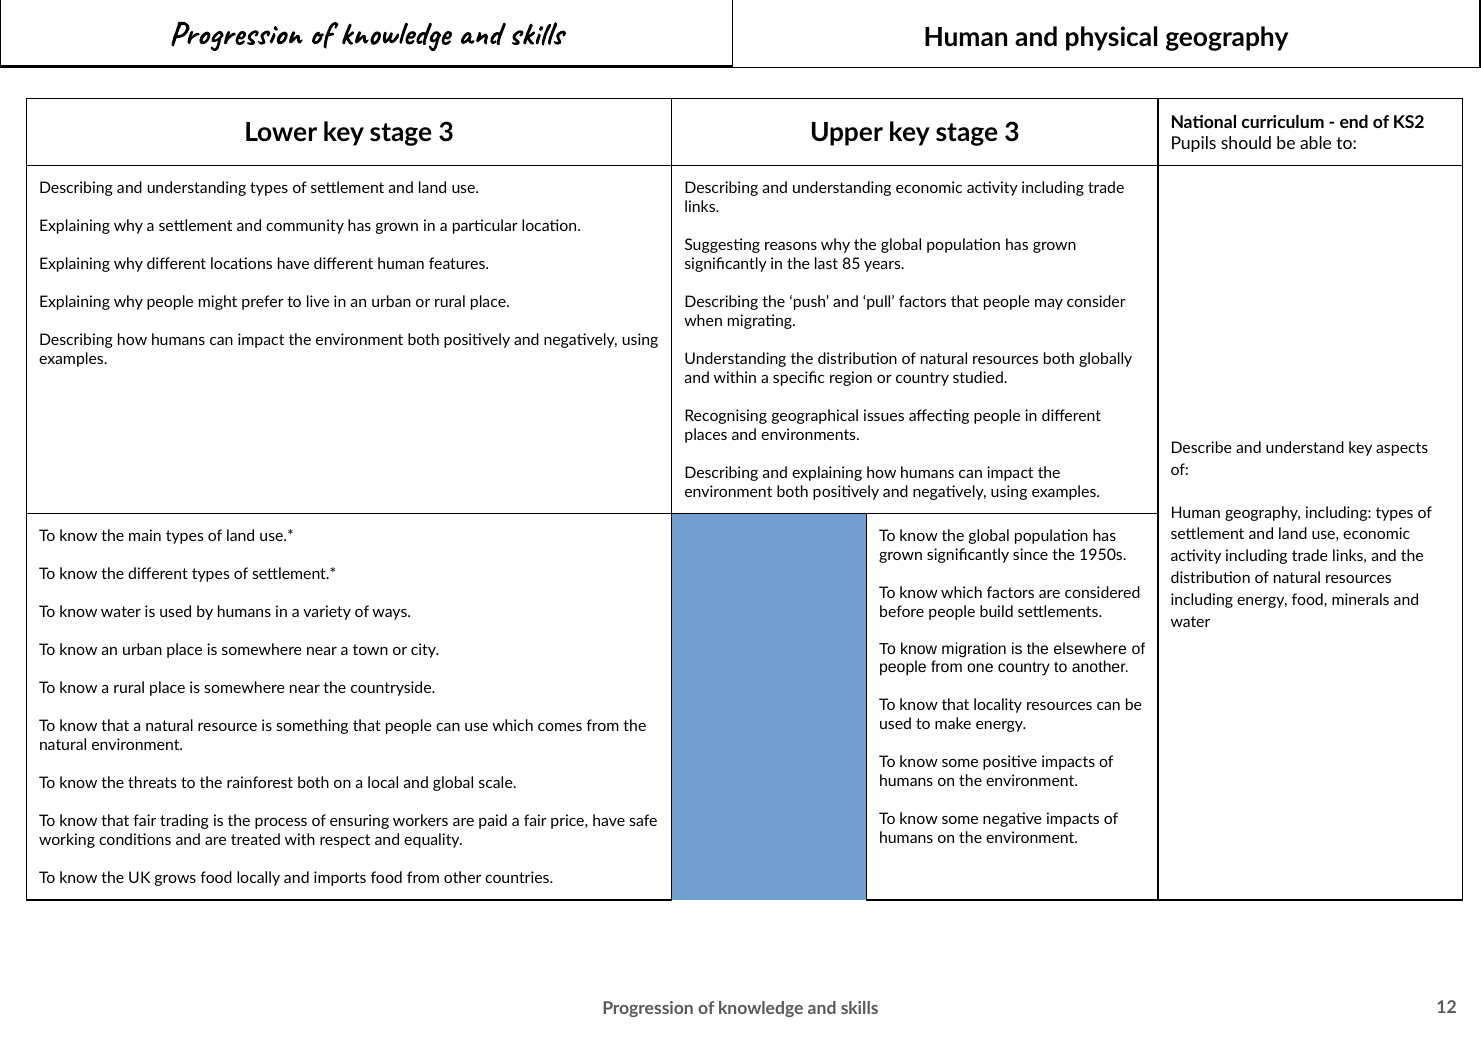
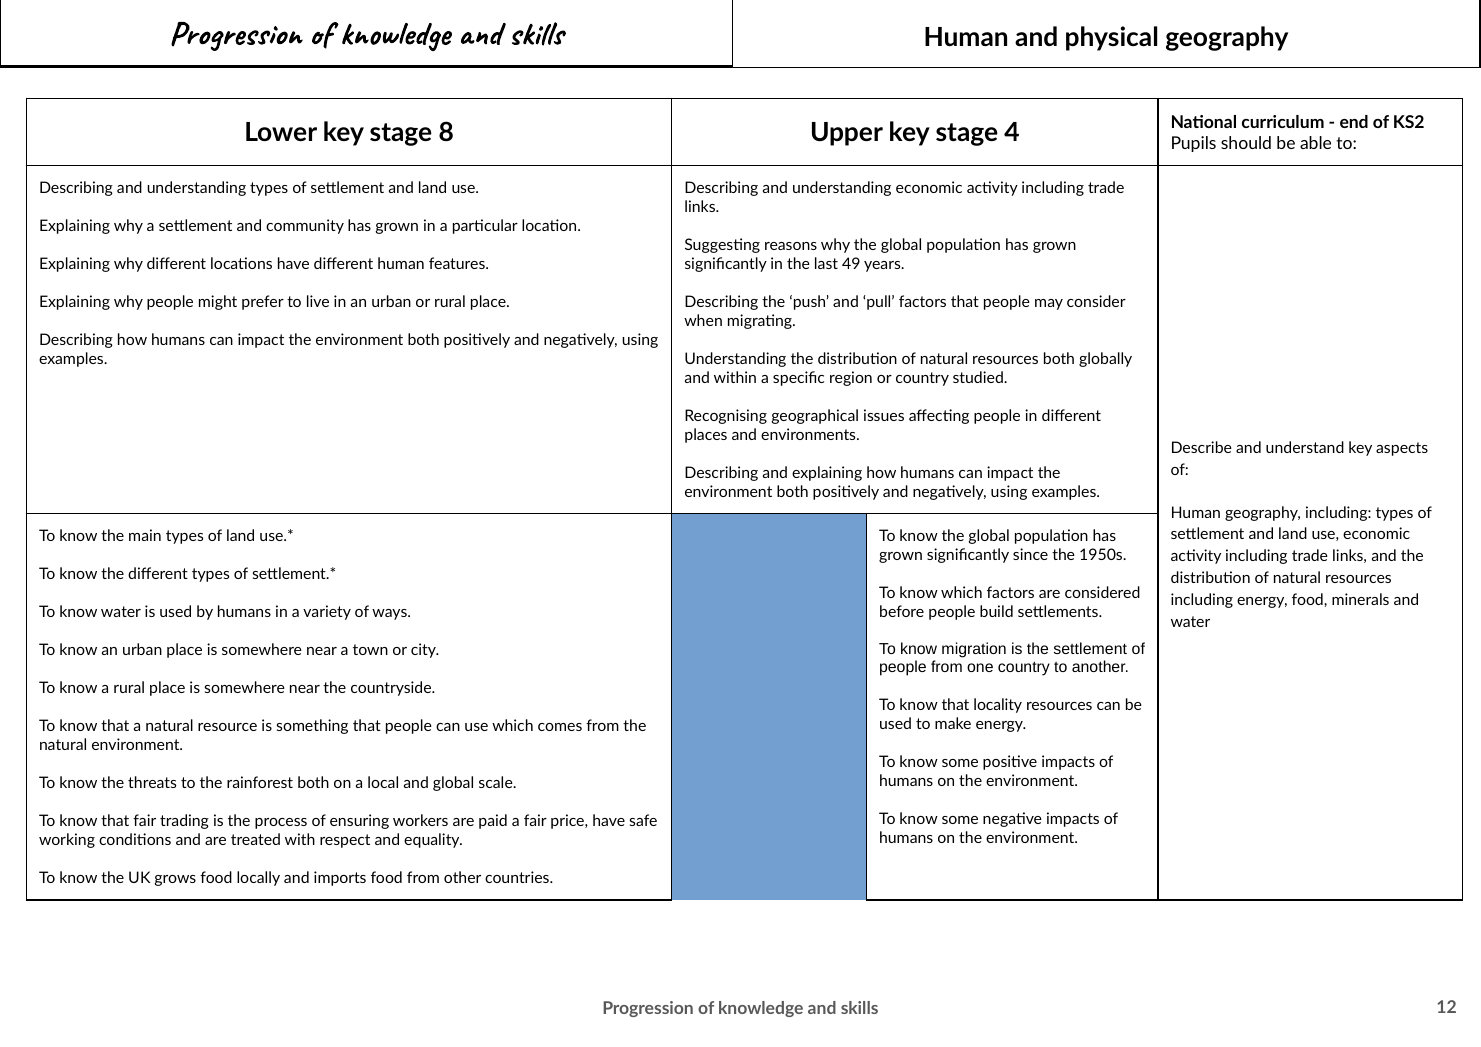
Lower key stage 3: 3 -> 8 (446, 133)
Upper key stage 3: 3 -> 4 (1012, 133)
85: 85 -> 49 (851, 265)
the elsewhere: elsewhere -> settlement (1090, 650)
